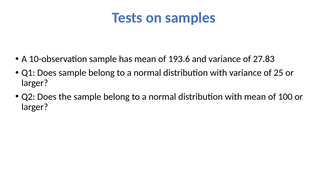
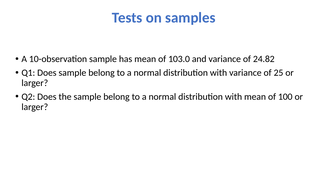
193.6: 193.6 -> 103.0 (179, 59)
27.83: 27.83 -> 24.82 (264, 59)
